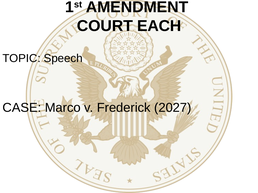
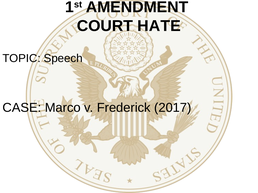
EACH: EACH -> HATE (159, 26)
2027: 2027 -> 2017 (173, 108)
